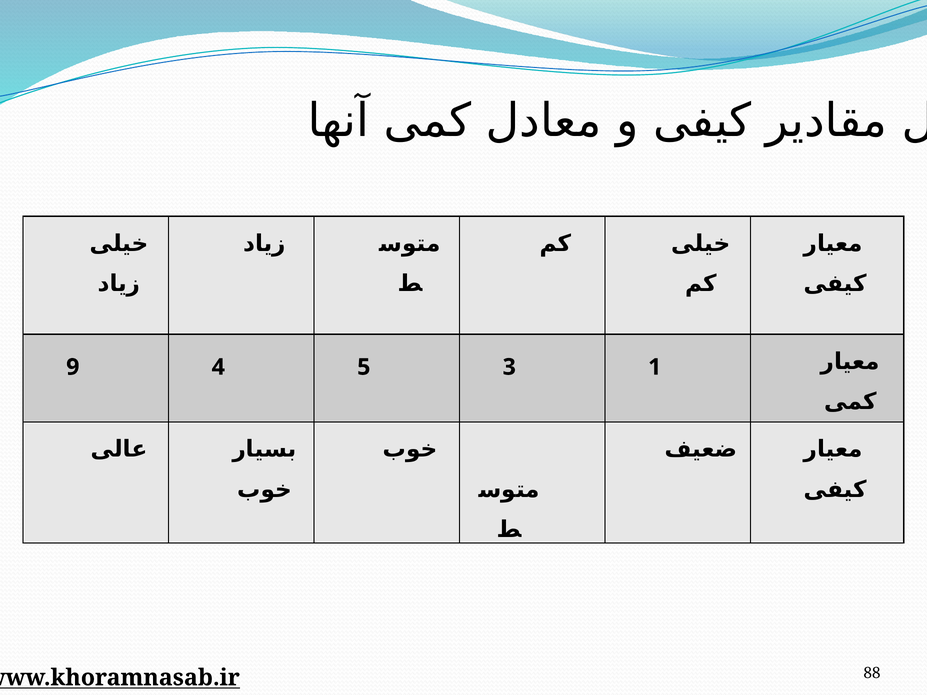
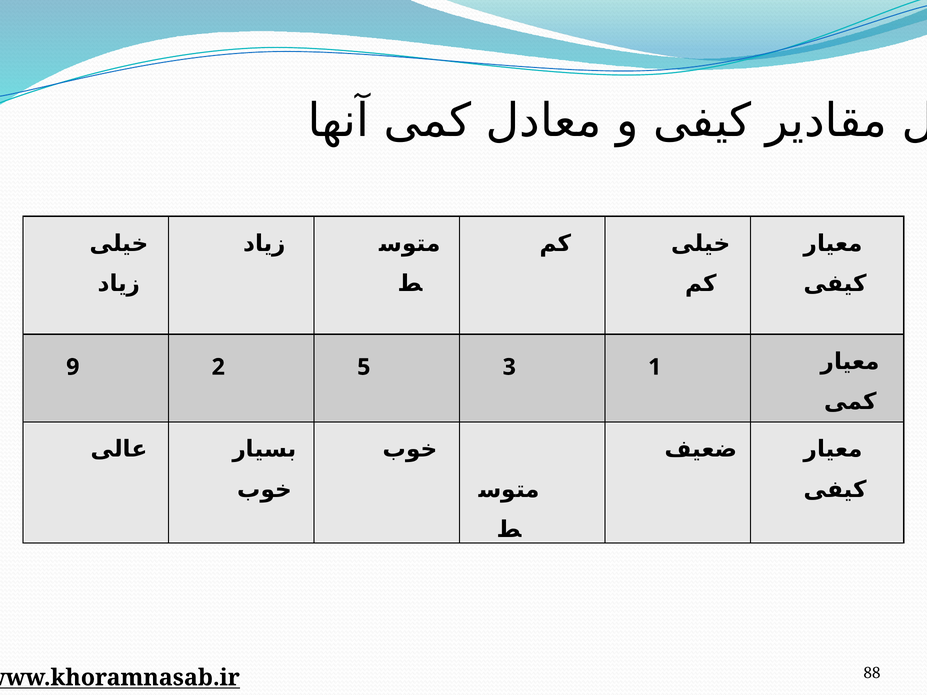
4: 4 -> 2 (218, 367)
